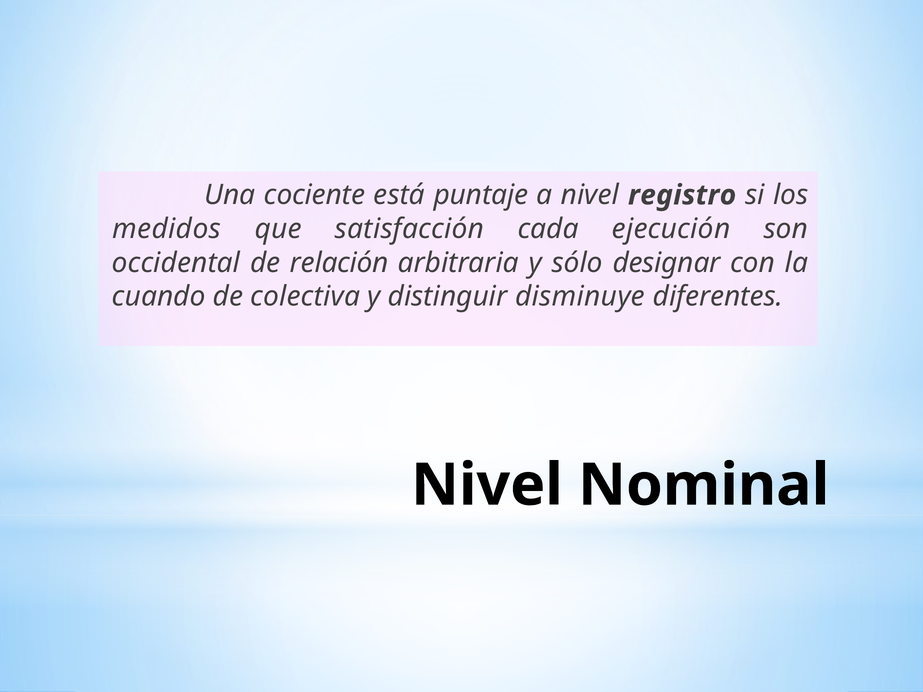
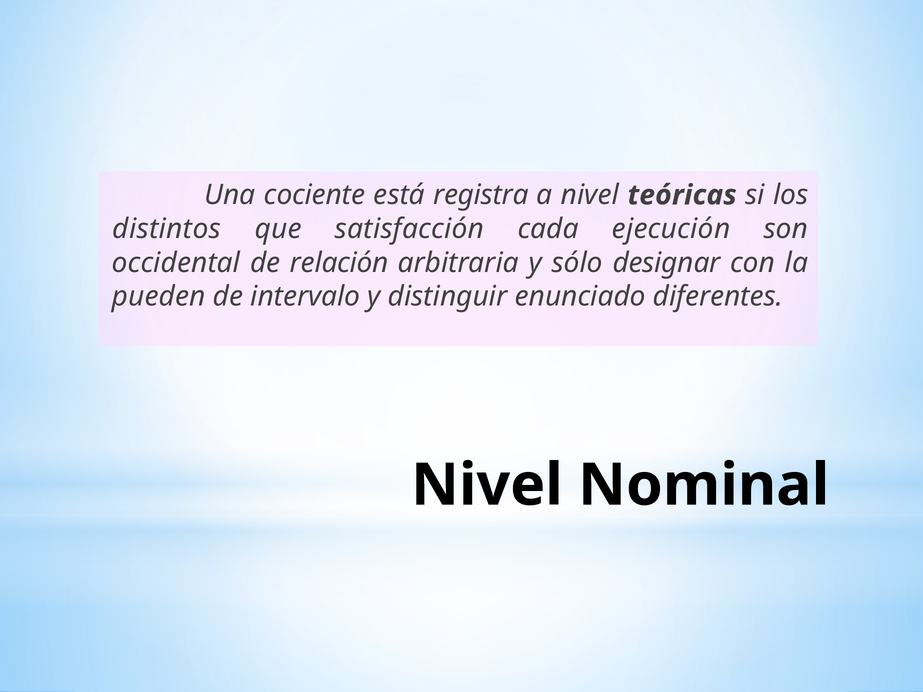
puntaje: puntaje -> registra (481, 195)
registro: registro -> teóricas (682, 195)
medidos: medidos -> distintos (167, 229)
cuando: cuando -> pueden (159, 297)
colectiva: colectiva -> intervalo (305, 297)
disminuye: disminuye -> enunciado (580, 297)
